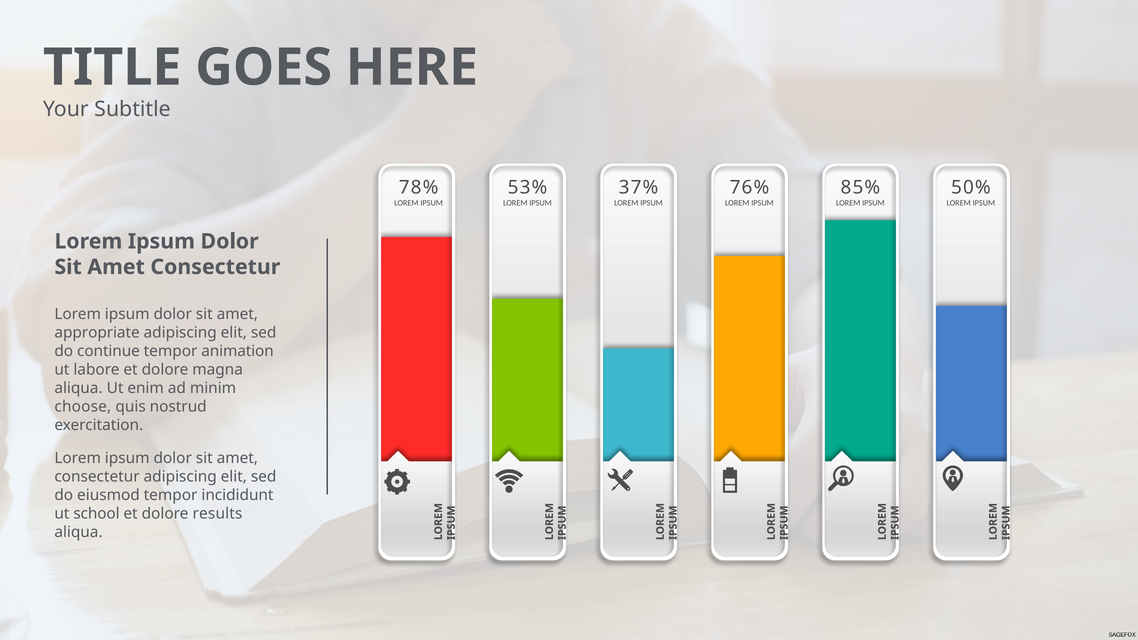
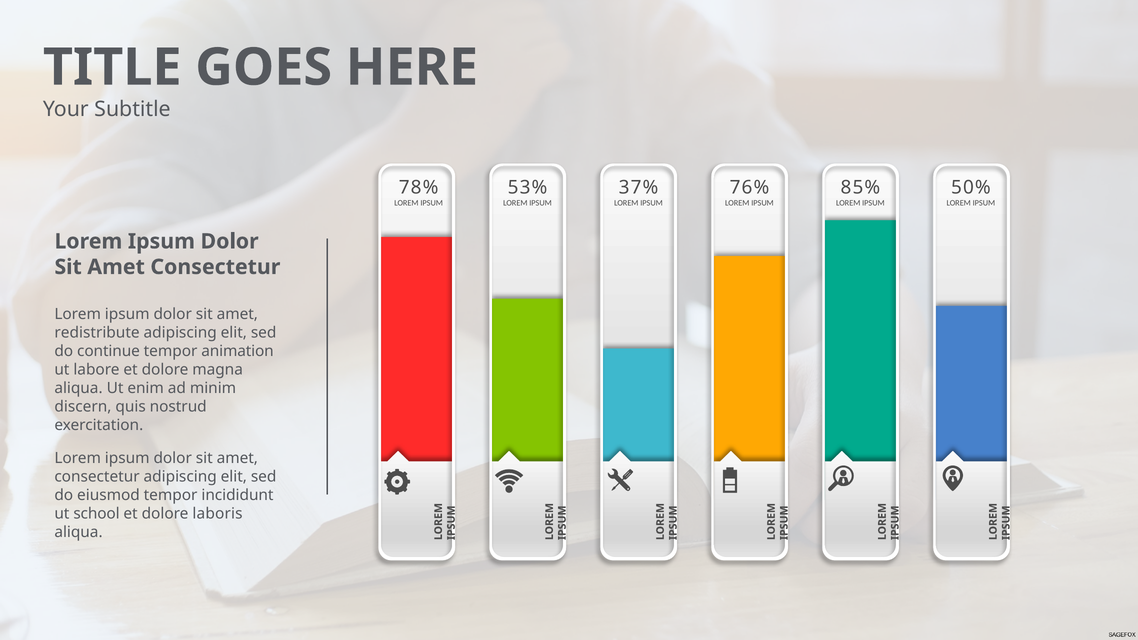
appropriate: appropriate -> redistribute (97, 333)
choose: choose -> discern (83, 407)
results: results -> laboris (218, 514)
